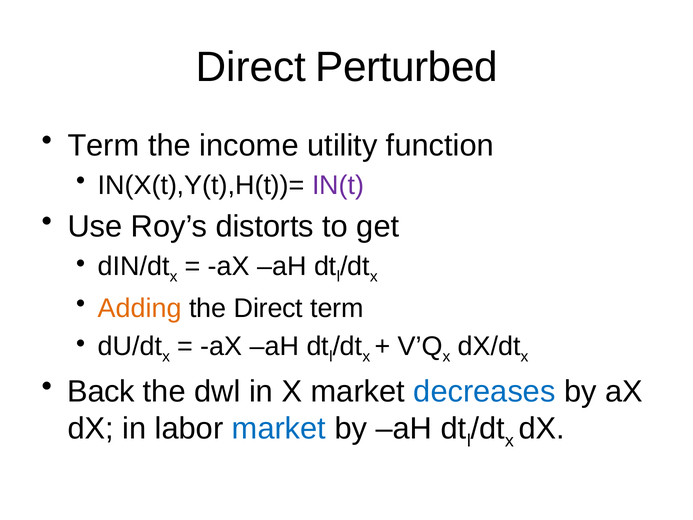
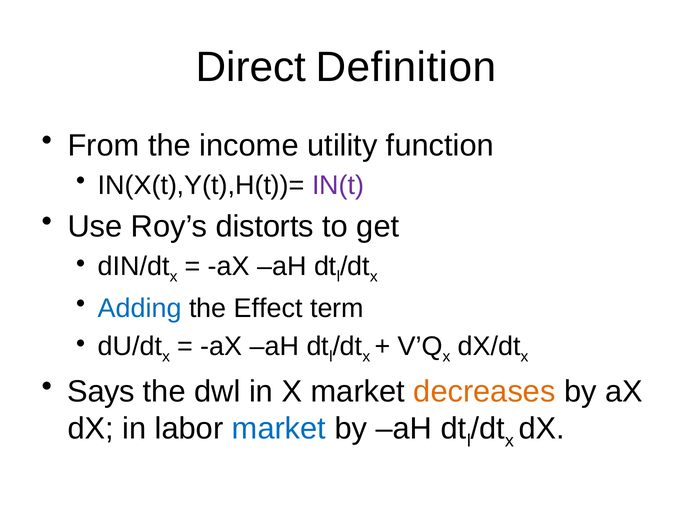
Perturbed: Perturbed -> Definition (406, 67)
Term: Term -> From (103, 145)
Adding colour: orange -> blue (140, 308)
the Direct: Direct -> Effect (268, 308)
Back: Back -> Says (101, 392)
decreases colour: blue -> orange (484, 392)
